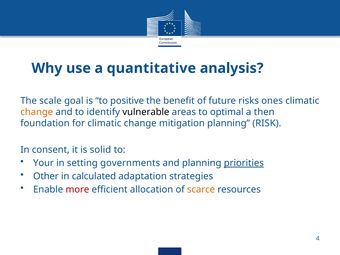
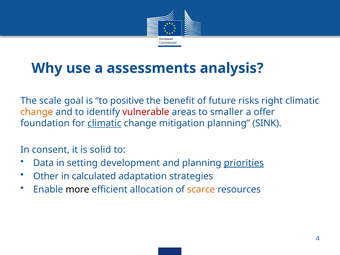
quantitative: quantitative -> assessments (151, 68)
ones: ones -> right (272, 101)
vulnerable colour: black -> red (146, 112)
optimal: optimal -> smaller (227, 112)
then: then -> offer (264, 112)
climatic underline: none -> present (104, 123)
RISK: RISK -> SINK (267, 123)
Your: Your -> Data (43, 163)
governments: governments -> development (130, 163)
more colour: red -> black (77, 190)
